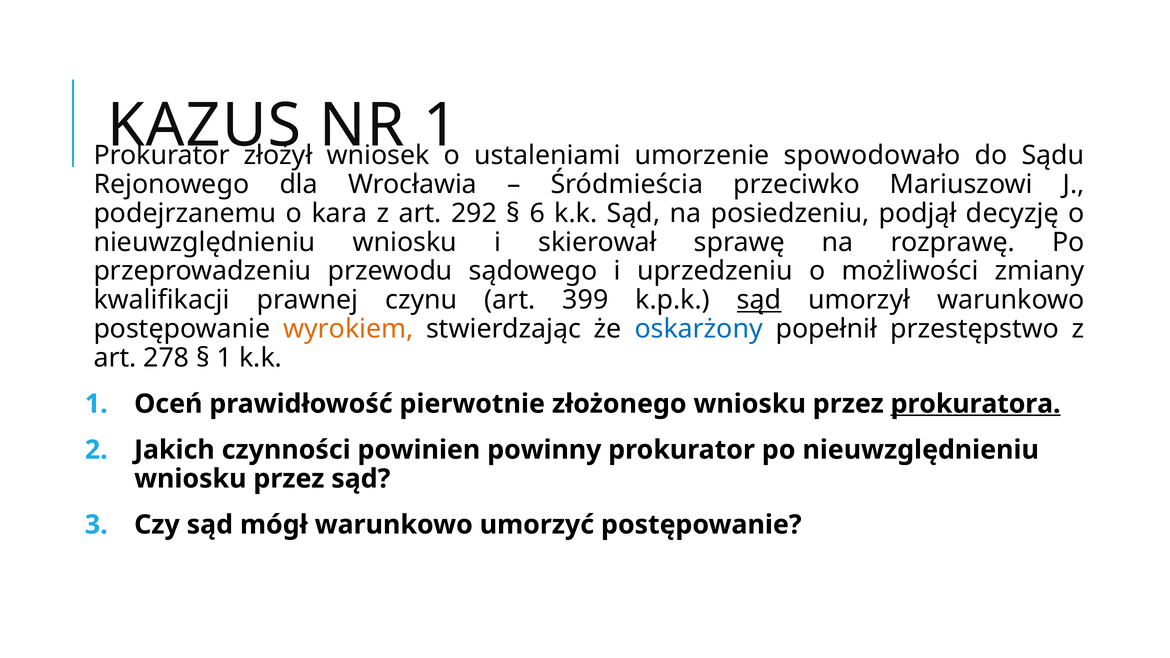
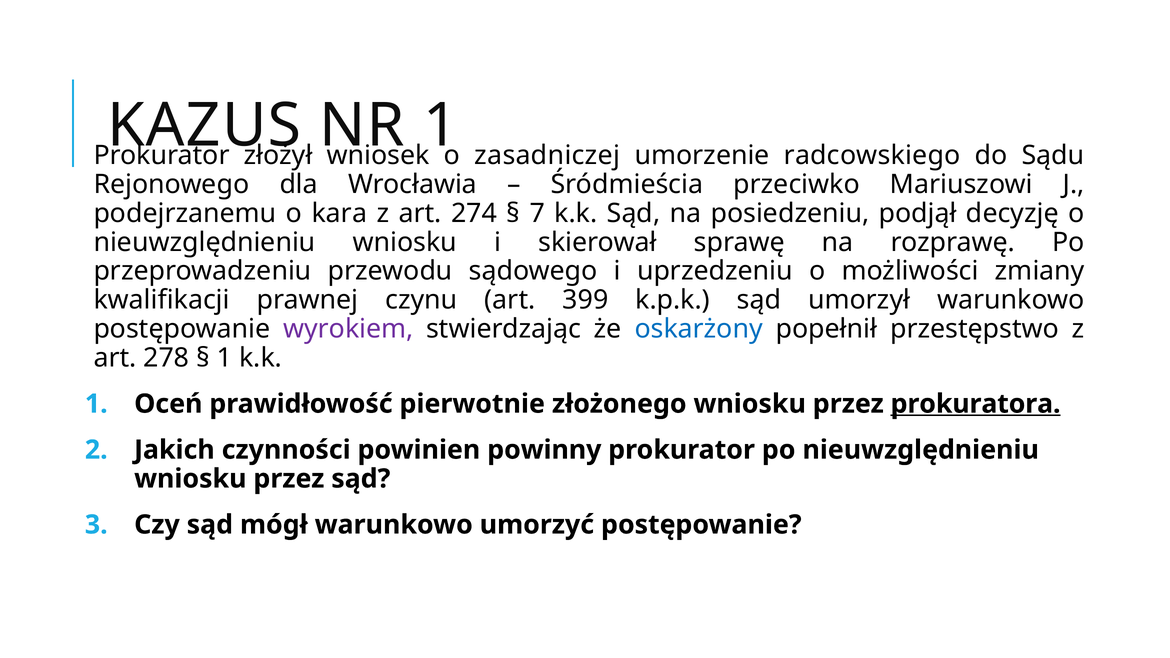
ustaleniami: ustaleniami -> zasadniczej (547, 156)
spowodowało: spowodowało -> radcowskiego (872, 156)
292: 292 -> 274 (474, 213)
6: 6 -> 7 (537, 213)
sąd underline: present -> none (759, 300)
wyrokiem colour: orange -> purple (348, 329)
